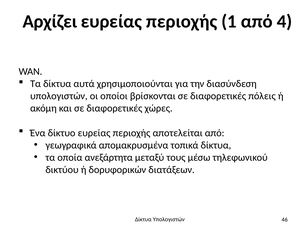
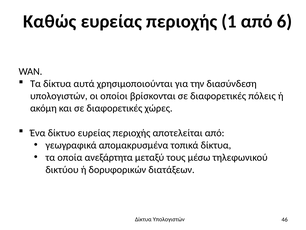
Αρχίζει: Αρχίζει -> Καθώς (50, 21)
4: 4 -> 6 (285, 21)
